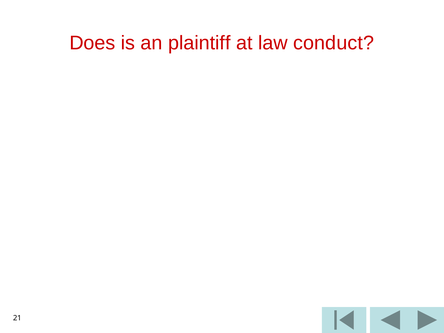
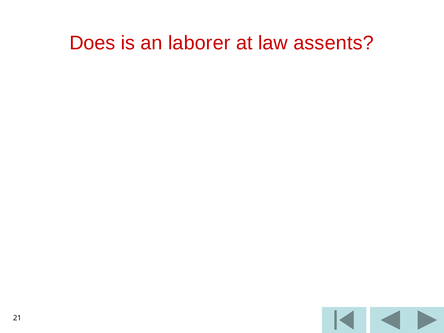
plaintiff: plaintiff -> laborer (199, 43)
conduct: conduct -> assents (334, 43)
